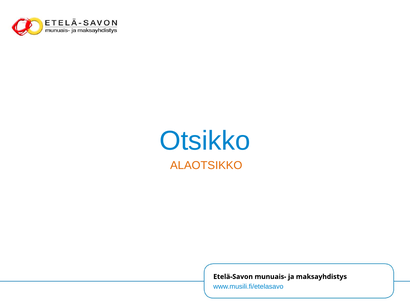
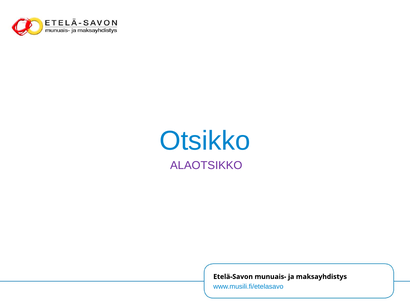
ALAOTSIKKO colour: orange -> purple (206, 166)
